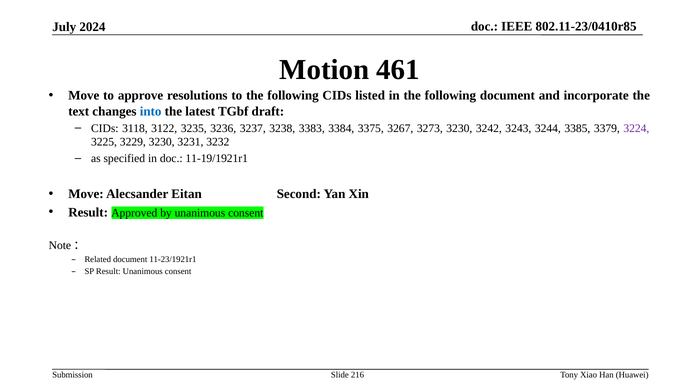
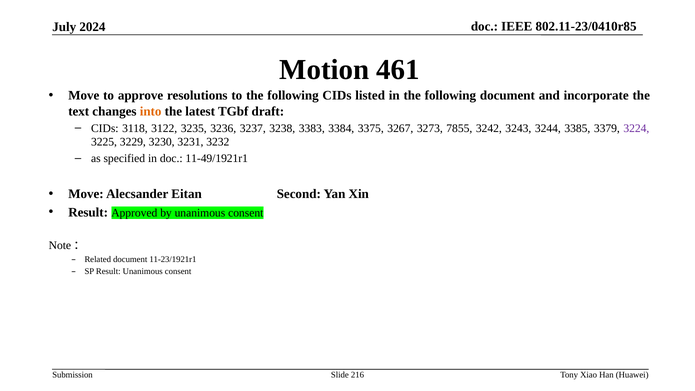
into colour: blue -> orange (151, 111)
3273 3230: 3230 -> 7855 (459, 128)
11-19/1921r1: 11-19/1921r1 -> 11-49/1921r1 (217, 158)
